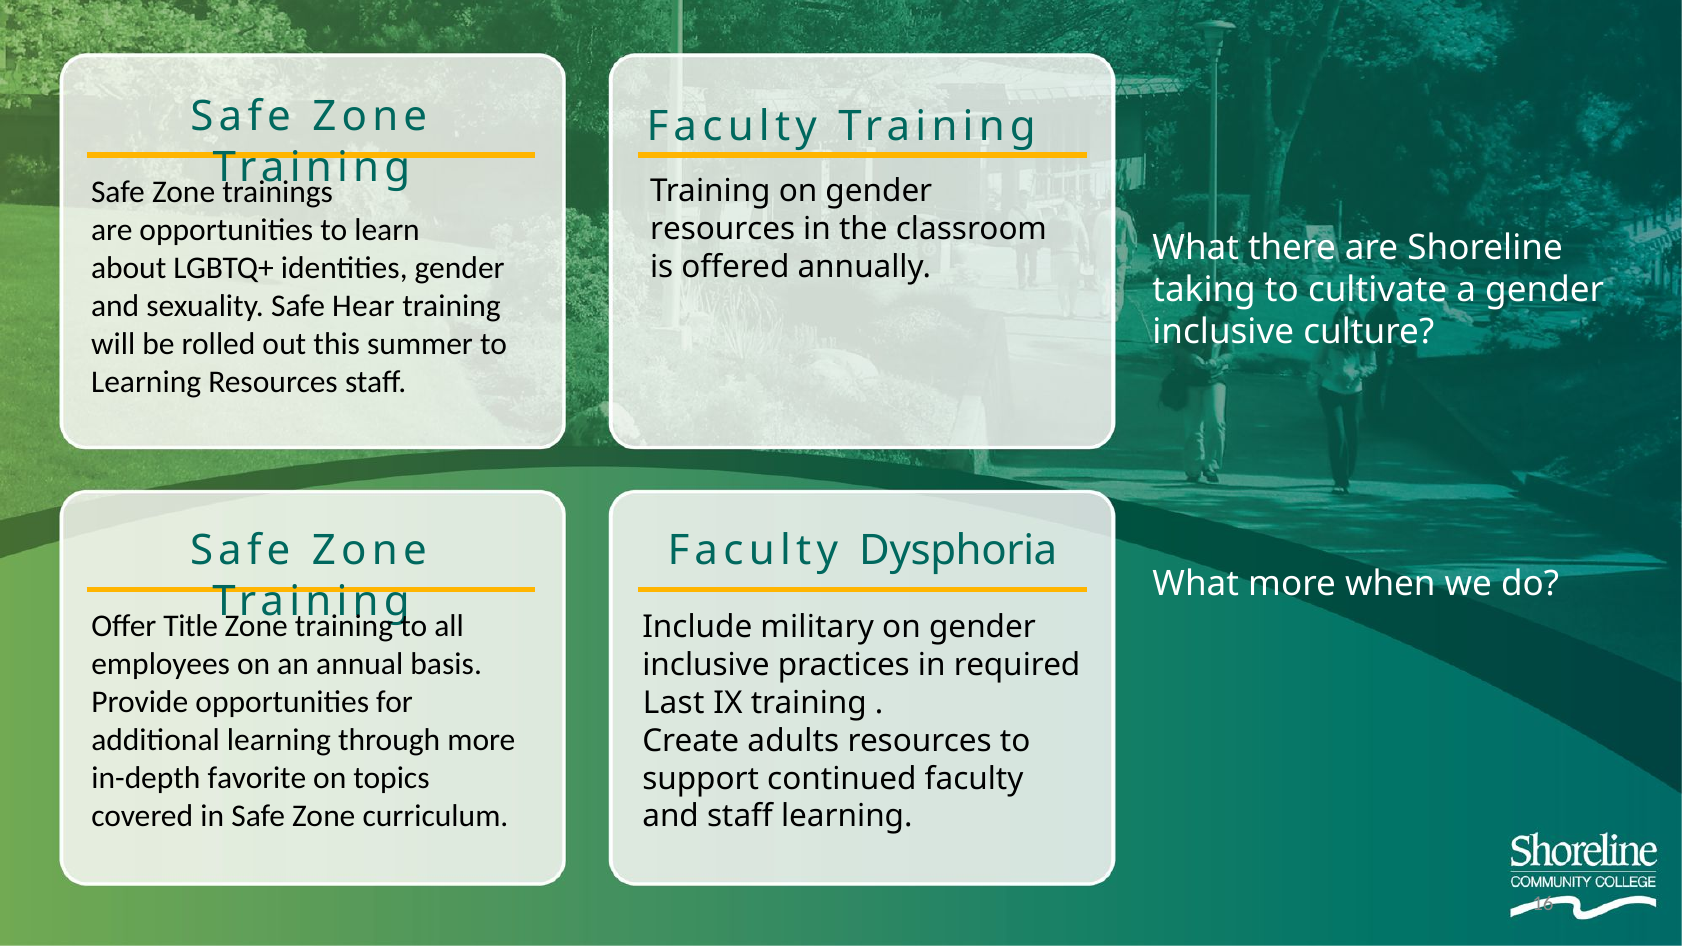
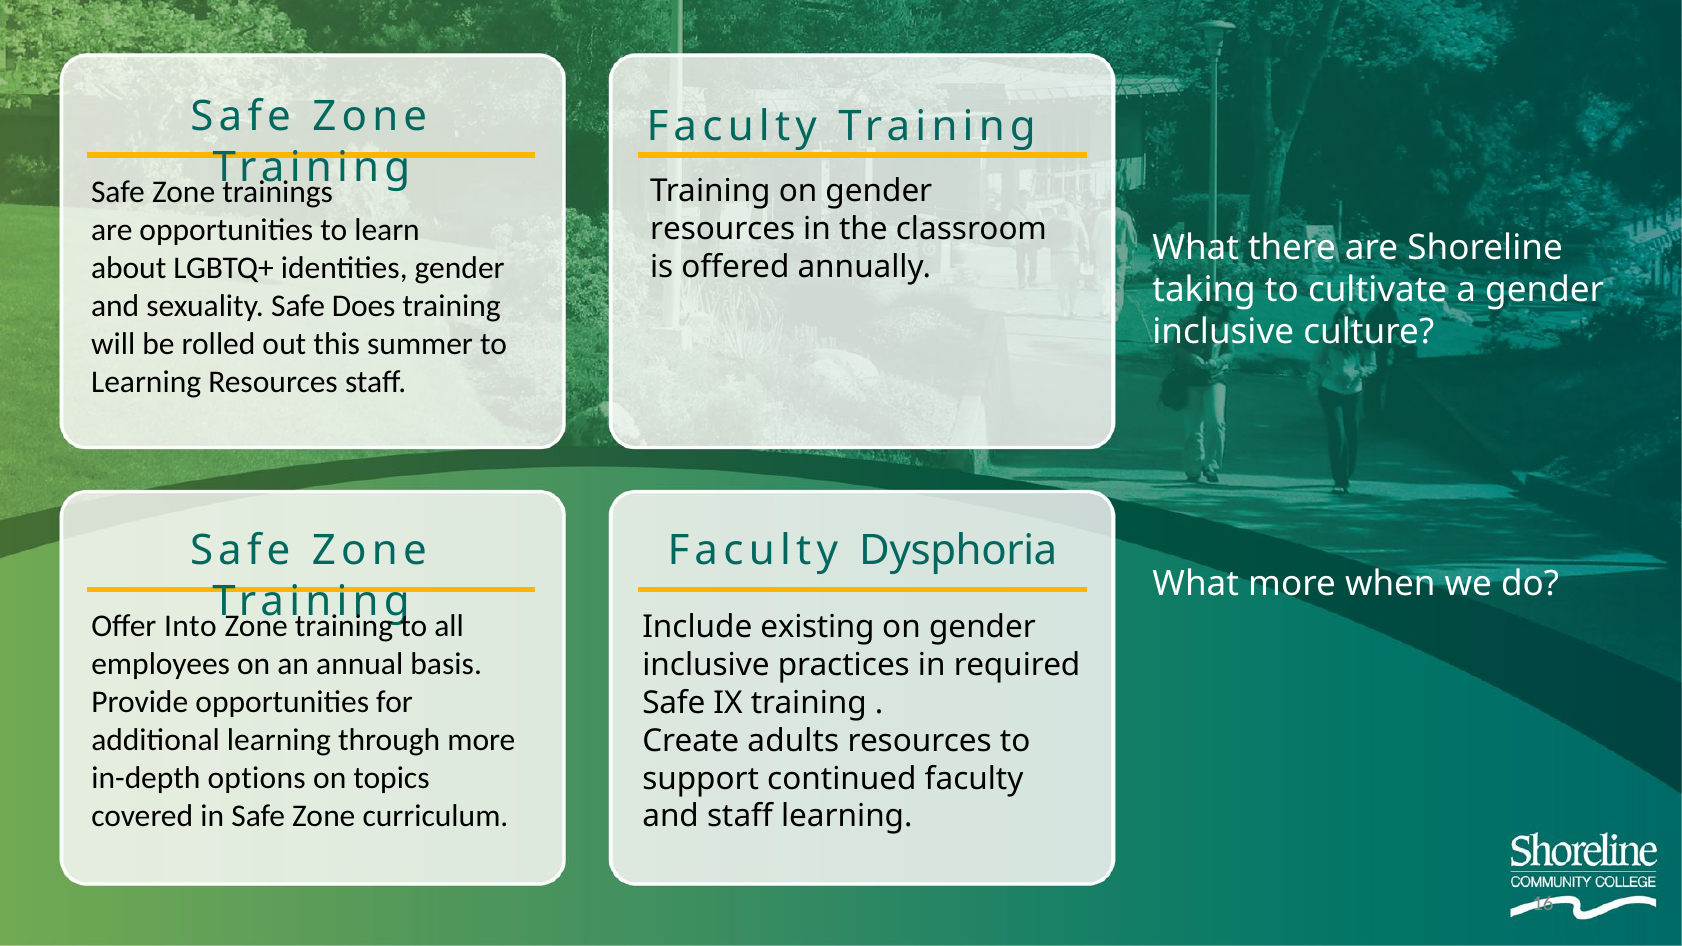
Hear: Hear -> Does (364, 306)
Title: Title -> Into (190, 627)
military: military -> existing (817, 627)
Last: Last -> Safe (674, 703)
favorite: favorite -> options (257, 778)
